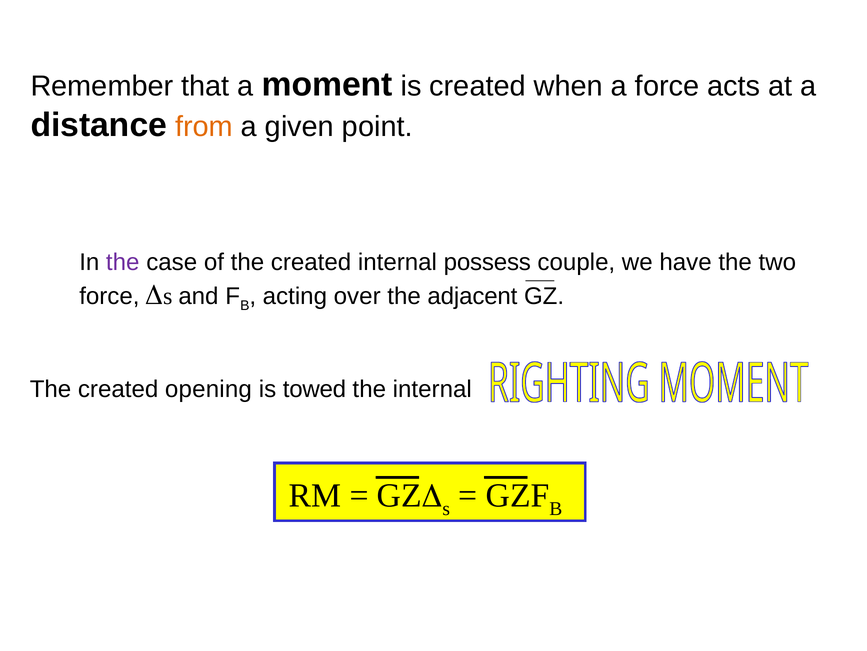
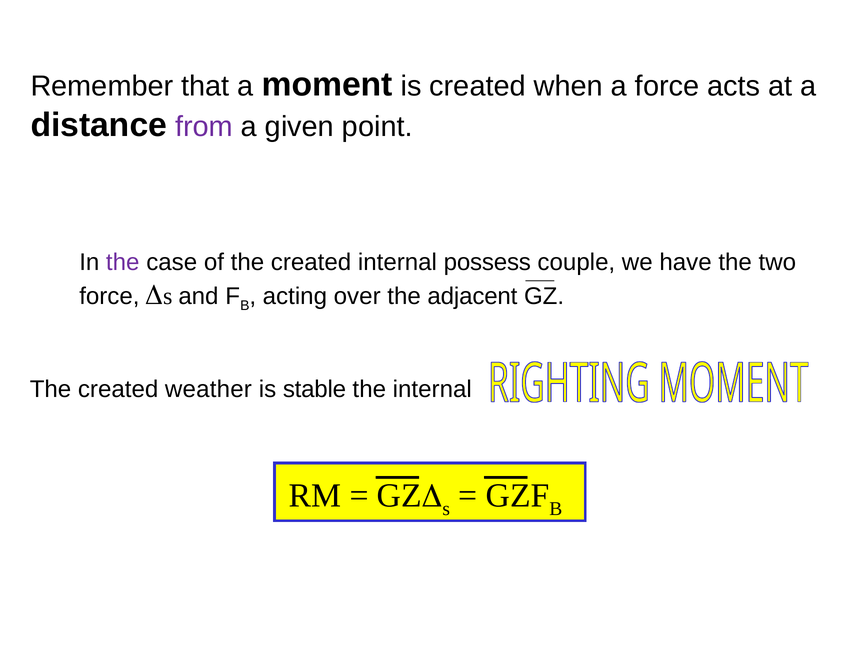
from colour: orange -> purple (204, 127)
opening: opening -> weather (208, 389)
towed: towed -> stable (314, 389)
